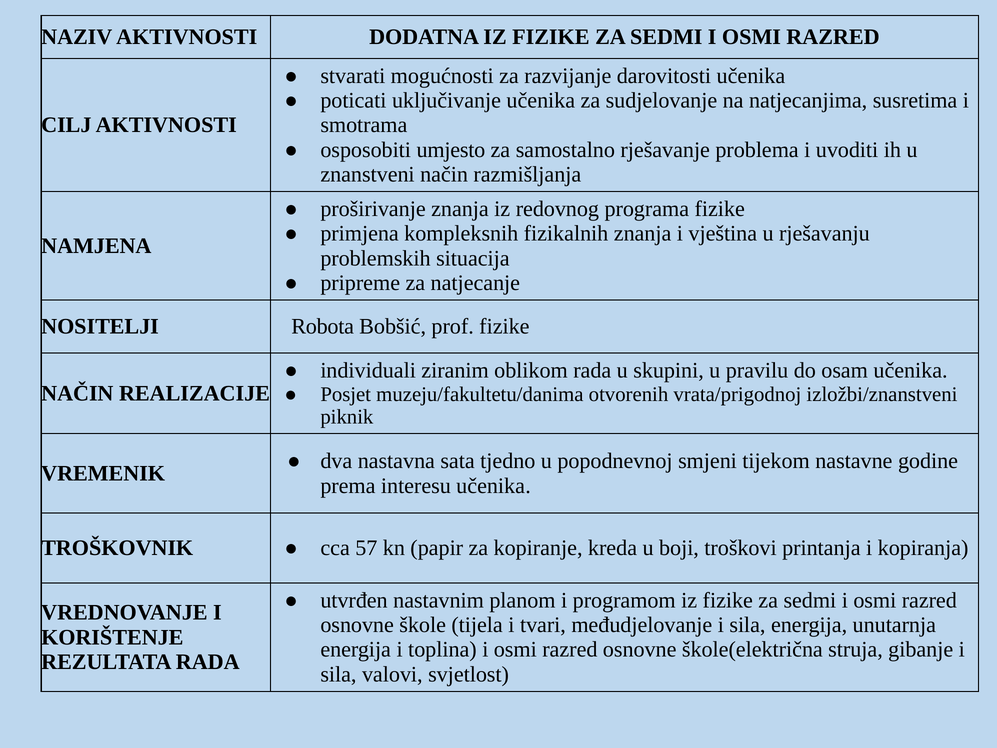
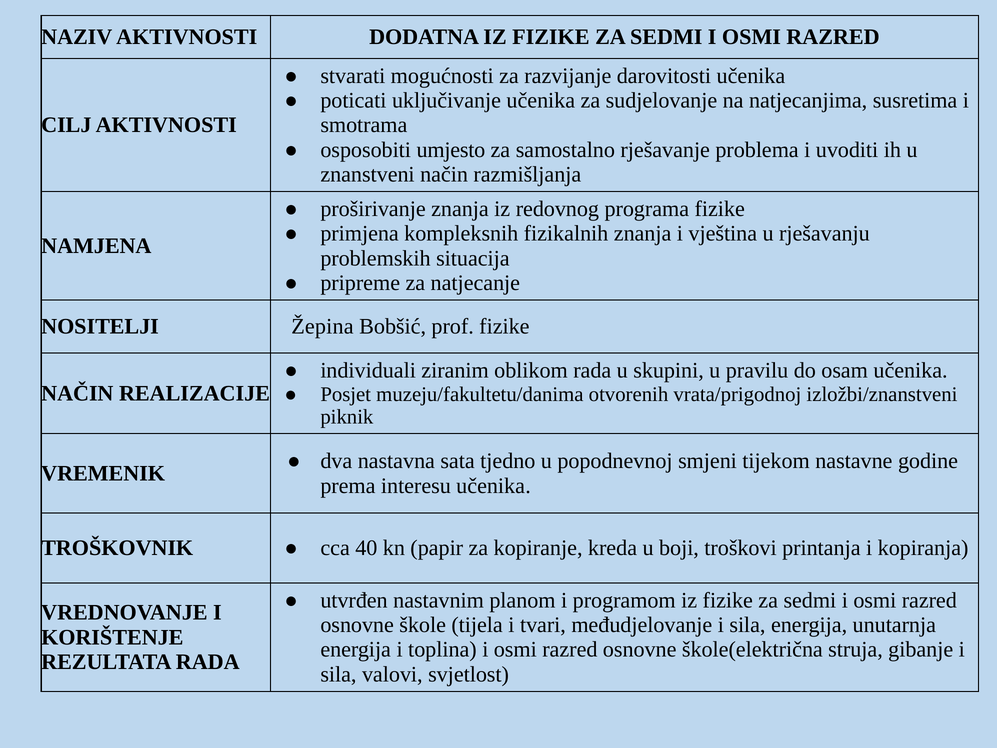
Robota: Robota -> Žepina (322, 327)
57: 57 -> 40 (366, 548)
